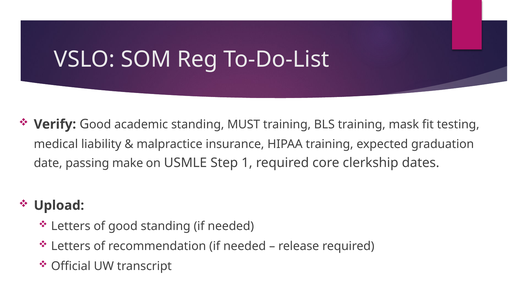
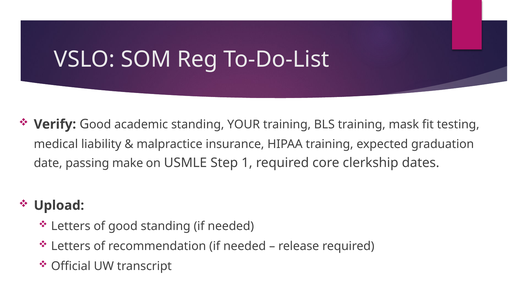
MUST: MUST -> YOUR (244, 125)
